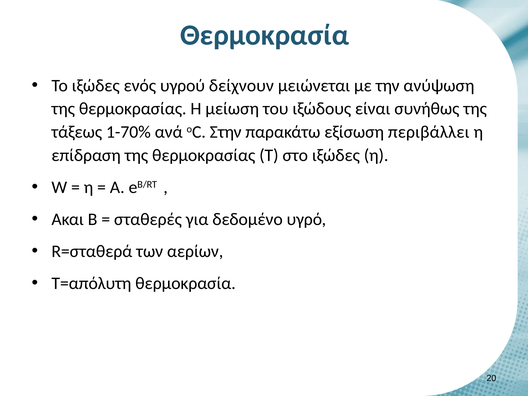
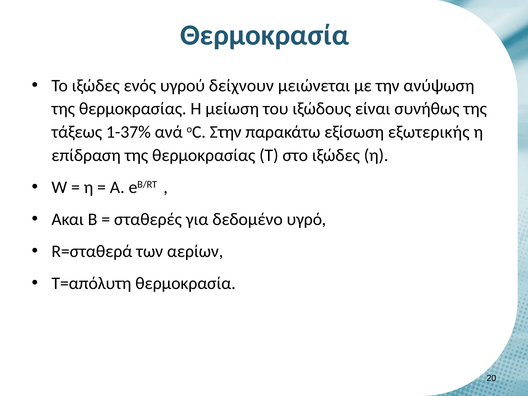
1-70%: 1-70% -> 1-37% (128, 132)
περιβάλλει: περιβάλλει -> εξωτερικής (429, 132)
